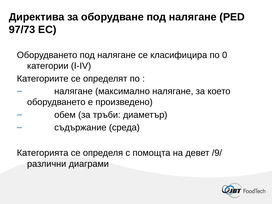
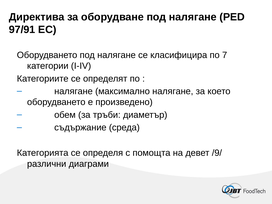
97/73: 97/73 -> 97/91 (22, 30)
0: 0 -> 7 (225, 55)
